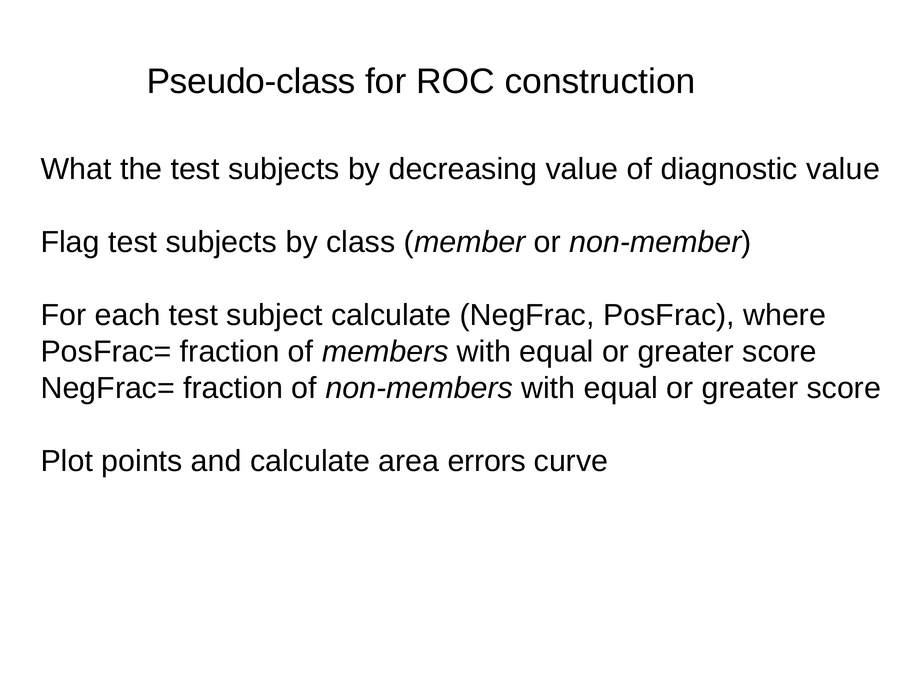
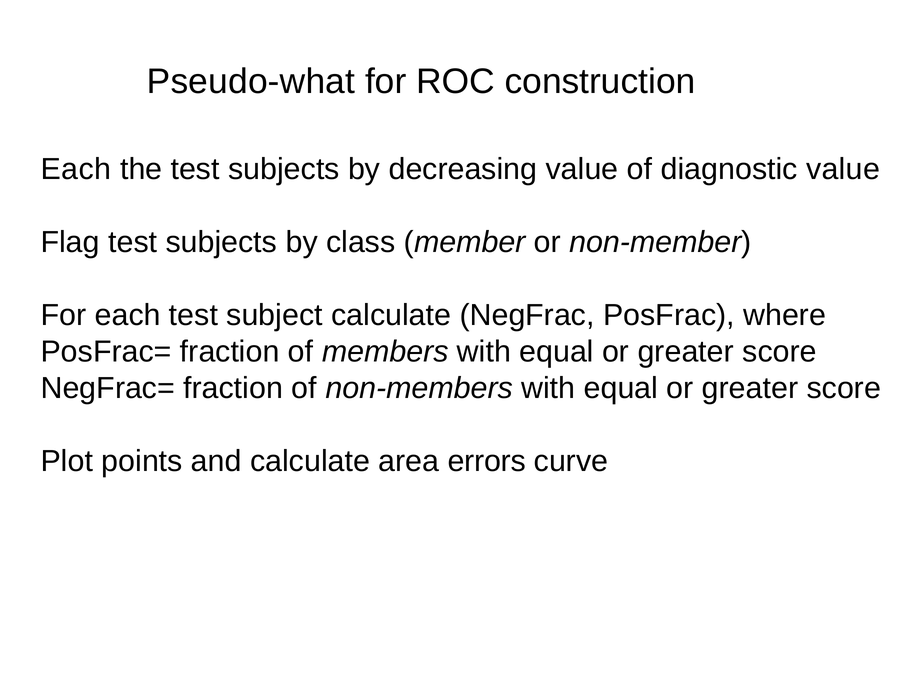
Pseudo-class: Pseudo-class -> Pseudo-what (251, 81)
What: What -> Each (76, 169)
